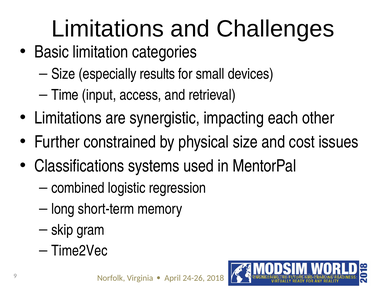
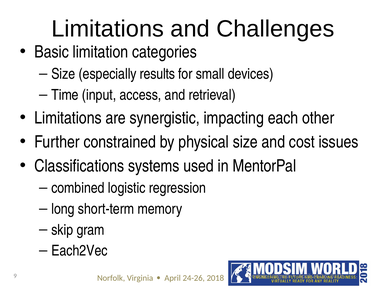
Time2Vec: Time2Vec -> Each2Vec (79, 251)
